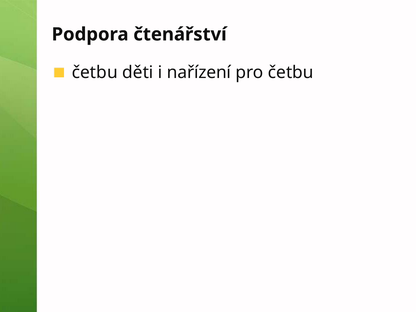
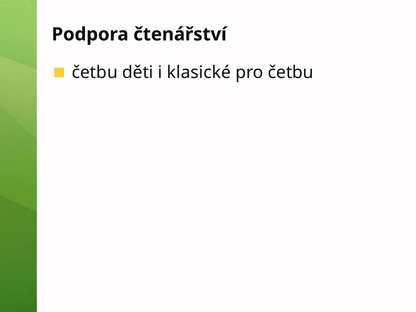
nařízení: nařízení -> klasické (199, 72)
